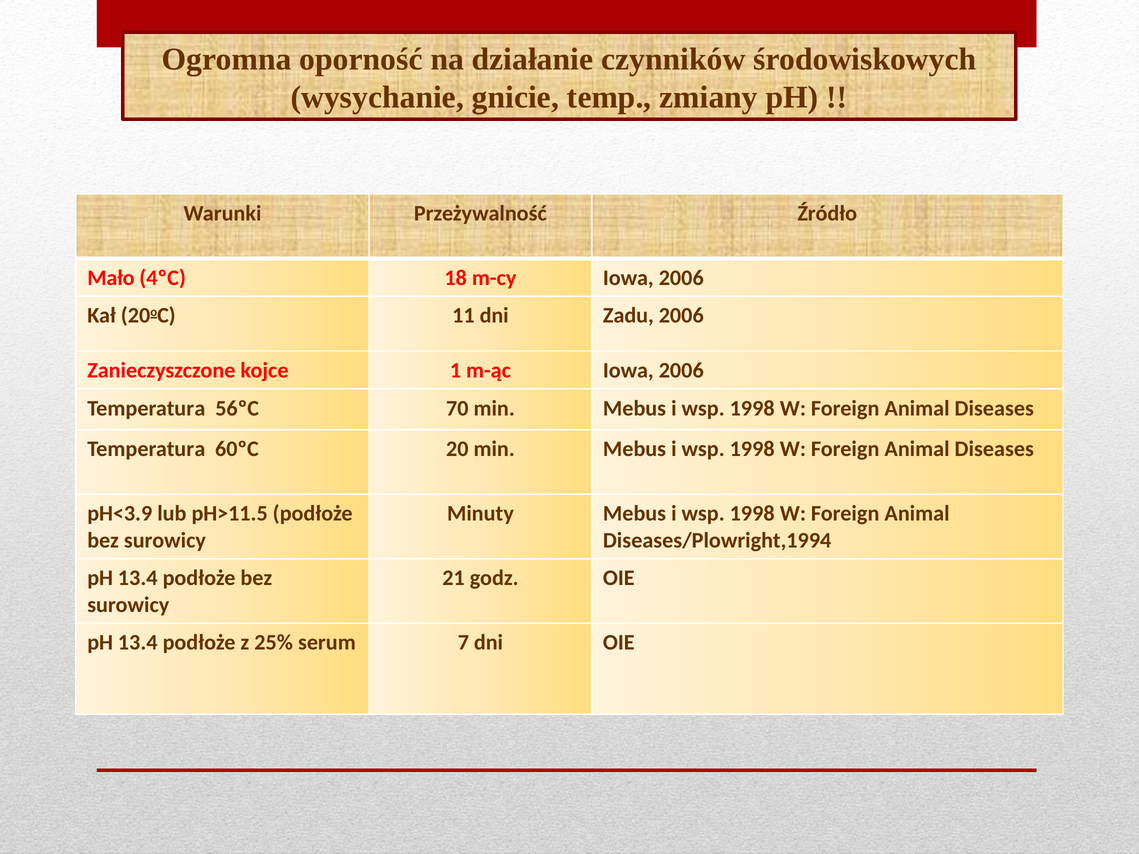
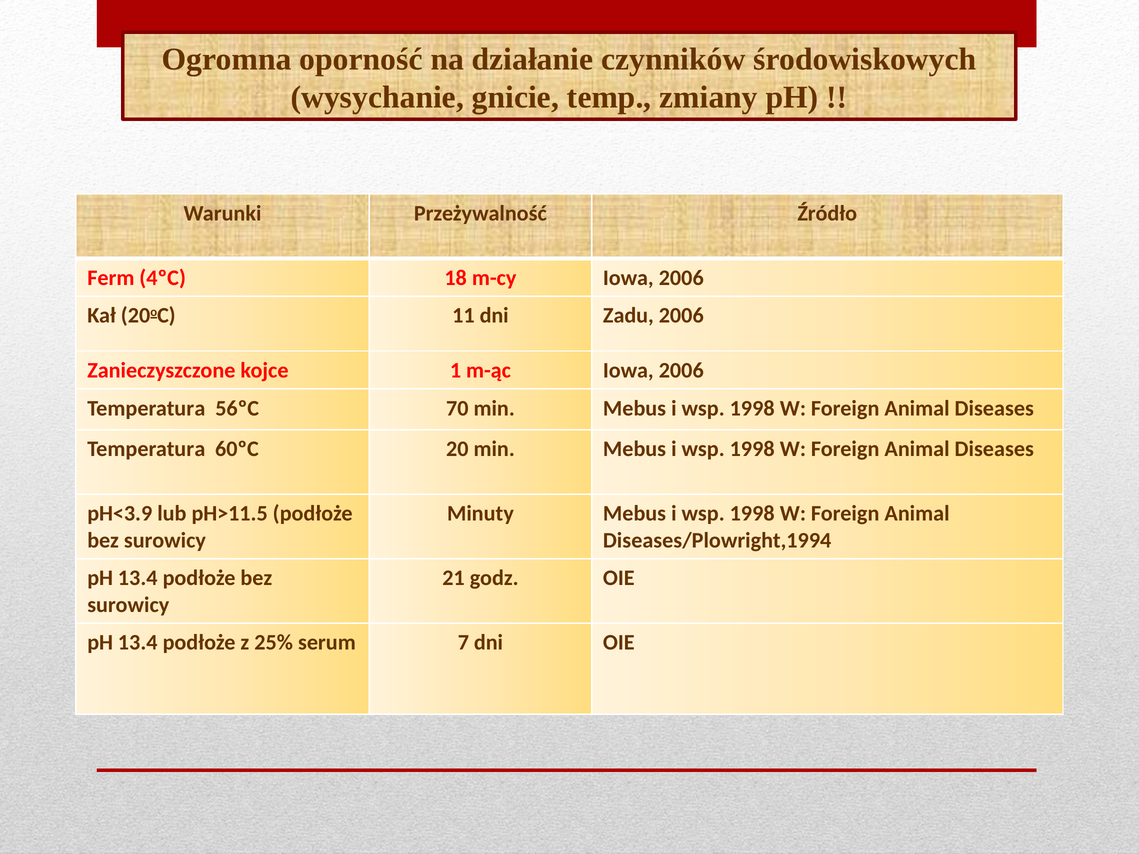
Mało: Mało -> Ferm (111, 278)
